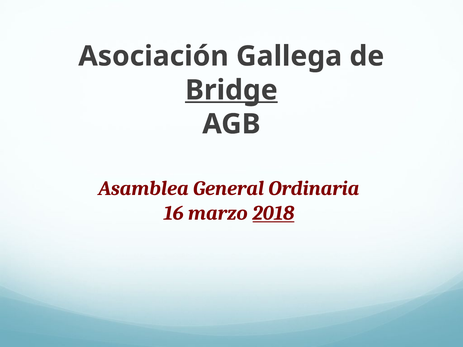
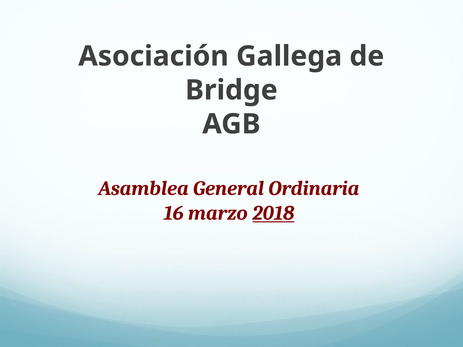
Bridge underline: present -> none (231, 90)
